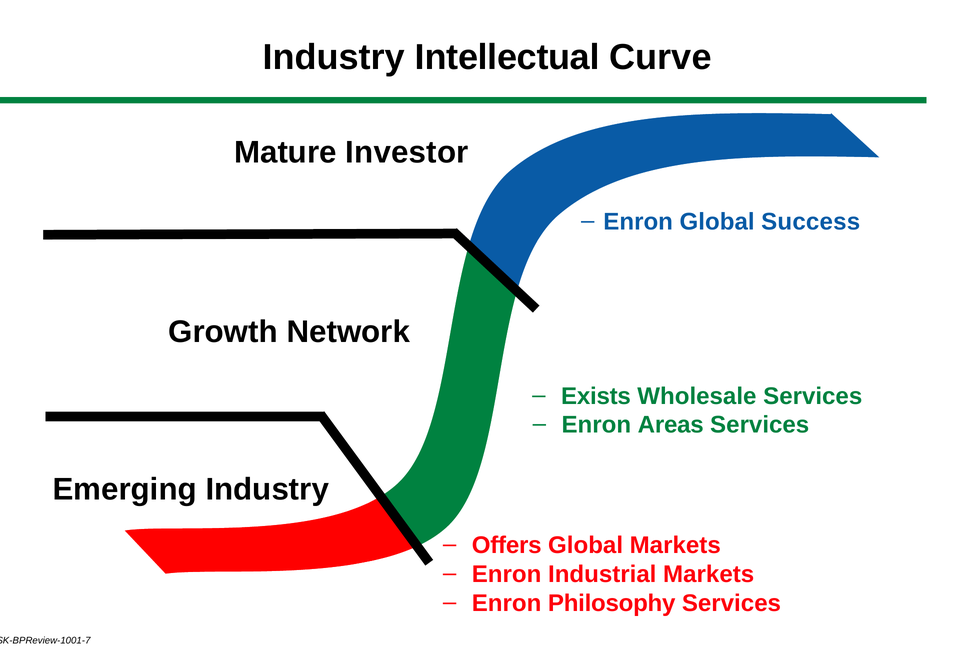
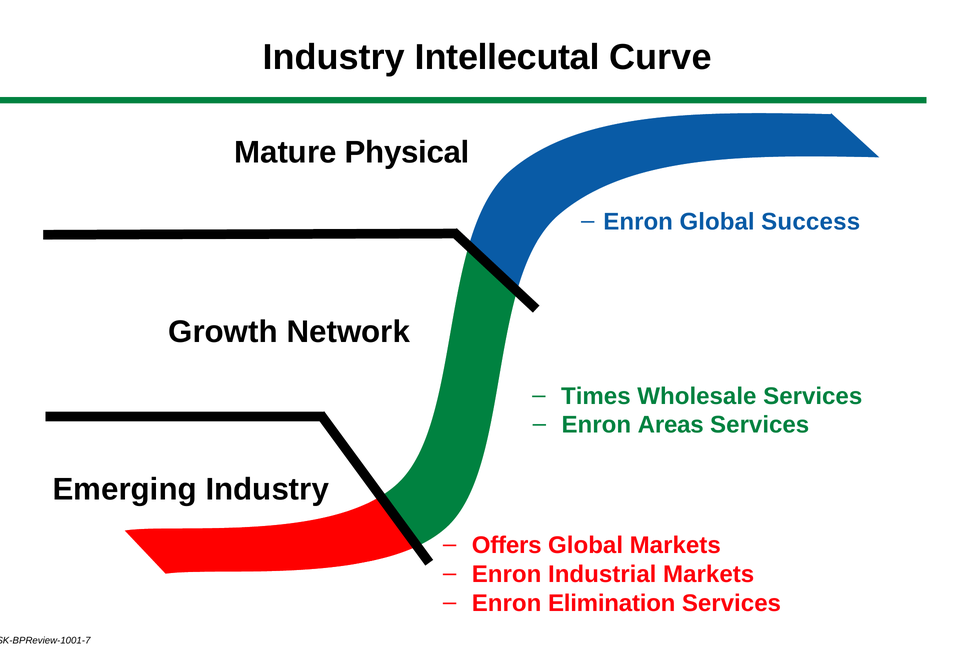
Intellectual: Intellectual -> Intellecutal (507, 57)
Investor: Investor -> Physical (407, 152)
Exists: Exists -> Times (596, 396)
Philosophy: Philosophy -> Elimination (612, 603)
